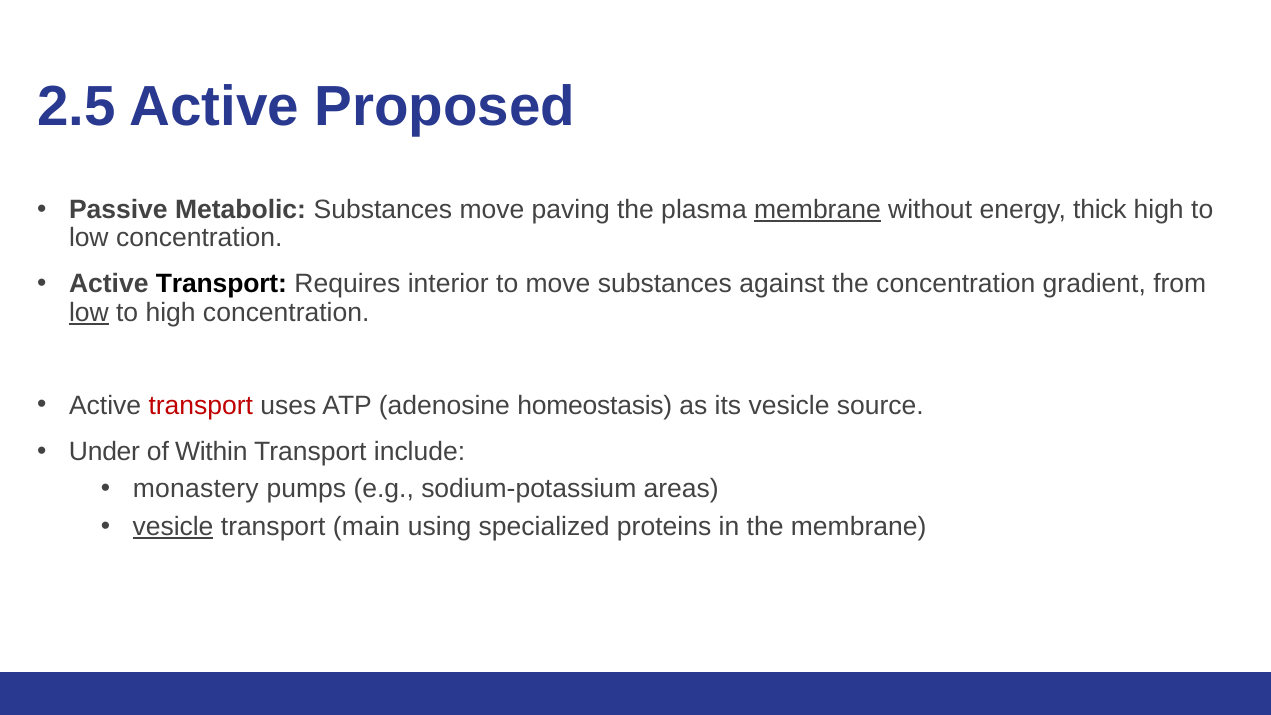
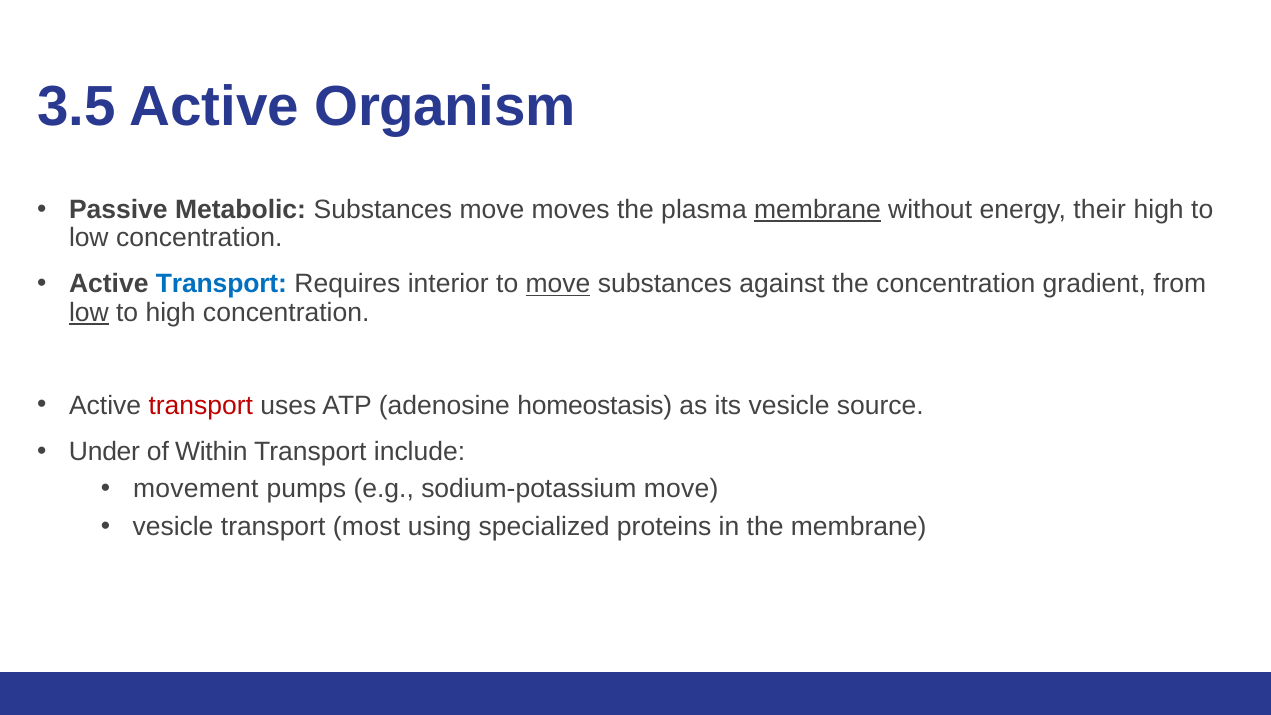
2.5: 2.5 -> 3.5 (76, 107)
Proposed: Proposed -> Organism (445, 107)
paving: paving -> moves (571, 209)
thick: thick -> their (1100, 209)
Transport colour: black -> blue (221, 284)
move underline: none -> present (558, 284)
monastery: monastery -> movement (196, 489)
sodium-potassium areas: areas -> move (681, 489)
vesicle underline: present -> none (173, 526)
main: main -> most (367, 526)
